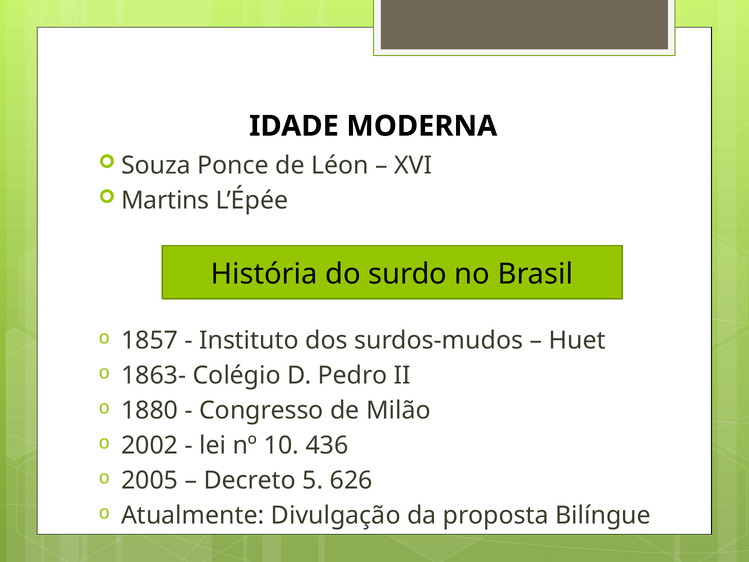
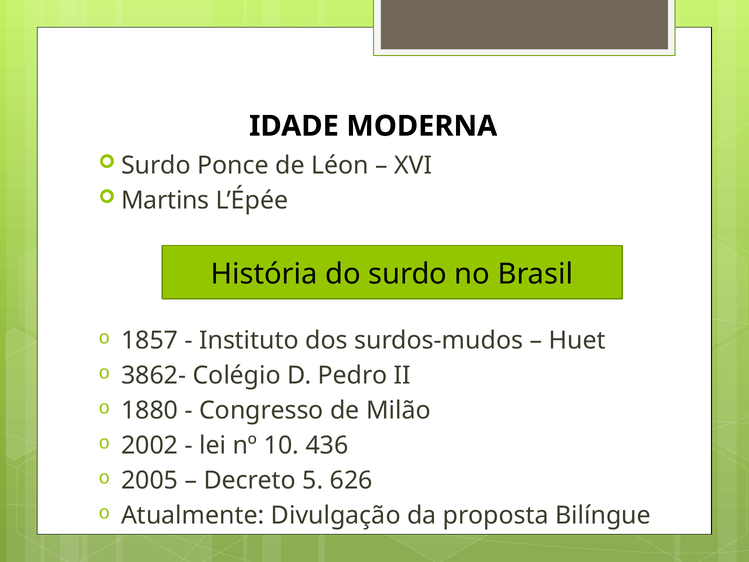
Souza: Souza -> Surdo (156, 166)
1863-: 1863- -> 3862- (154, 375)
